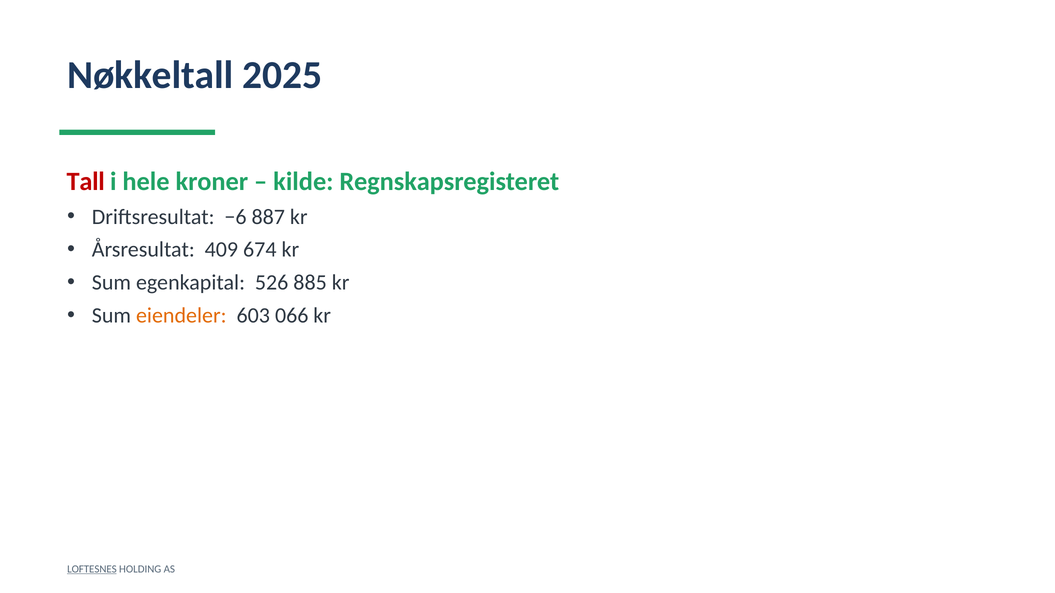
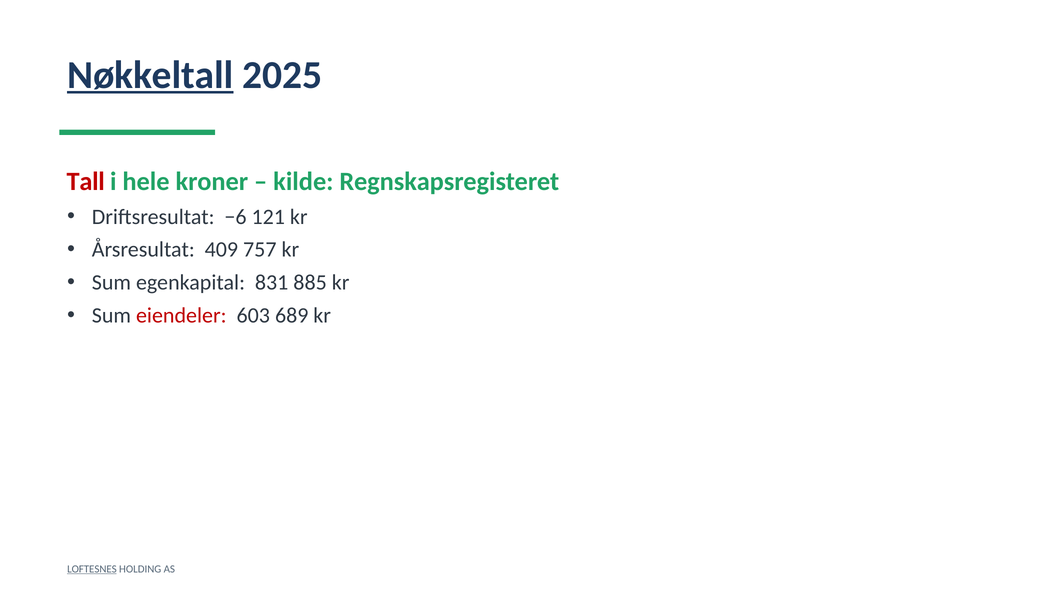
Nøkkeltall underline: none -> present (150, 75)
887: 887 -> 121 (268, 217)
674: 674 -> 757 (260, 250)
526: 526 -> 831 (272, 283)
eiendeler colour: orange -> red (181, 316)
066: 066 -> 689 (292, 316)
